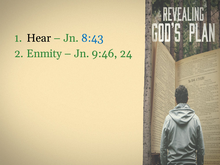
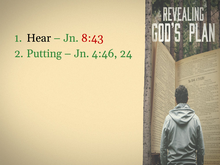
8:43 colour: blue -> red (92, 38)
Enmity: Enmity -> Putting (44, 54)
9:46: 9:46 -> 4:46 (104, 54)
